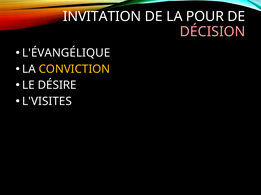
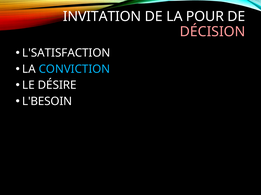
L'ÉVANGÉLIQUE: L'ÉVANGÉLIQUE -> L'SATISFACTION (66, 53)
CONVICTION colour: yellow -> light blue (74, 69)
L'VISITES: L'VISITES -> L'BESOIN (47, 102)
